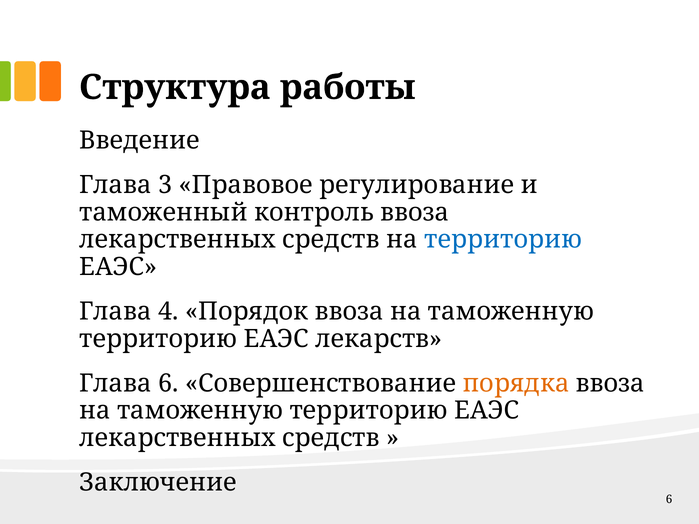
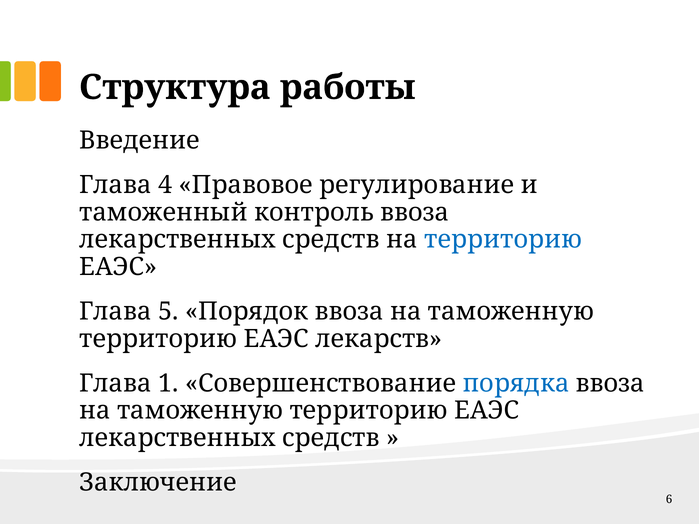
3: 3 -> 4 (165, 185)
4: 4 -> 5 (168, 312)
Глава 6: 6 -> 1 (168, 384)
порядка colour: orange -> blue (516, 384)
